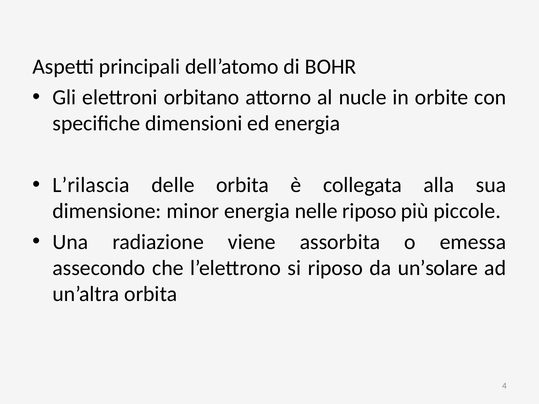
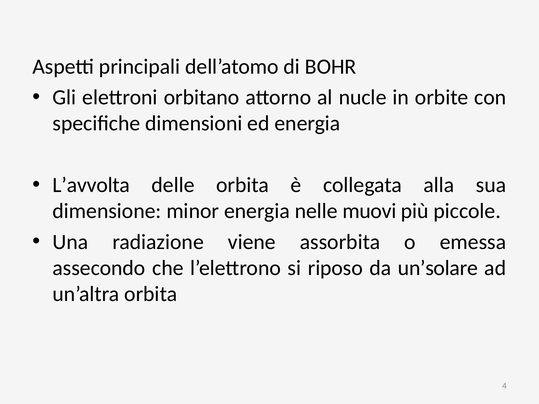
L’rilascia: L’rilascia -> L’avvolta (91, 185)
nelle riposo: riposo -> muovi (369, 211)
